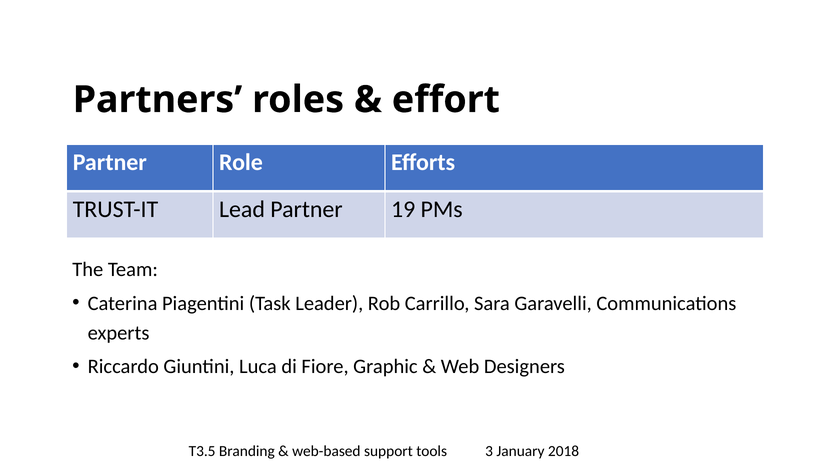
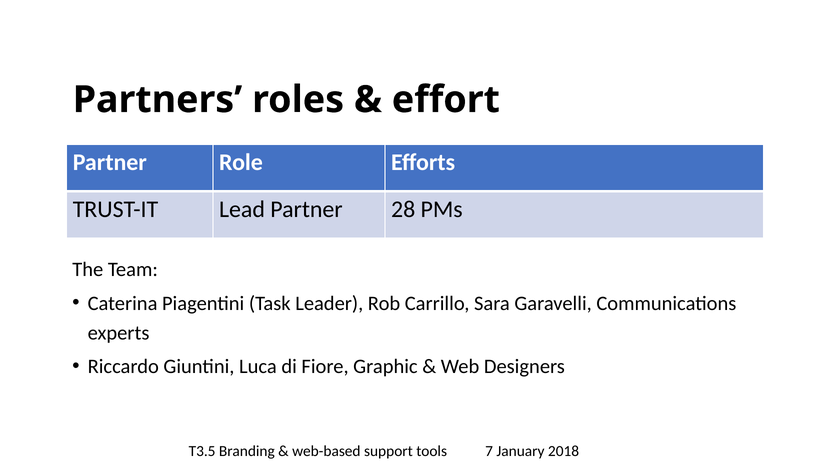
19: 19 -> 28 (403, 209)
3: 3 -> 7 (489, 451)
